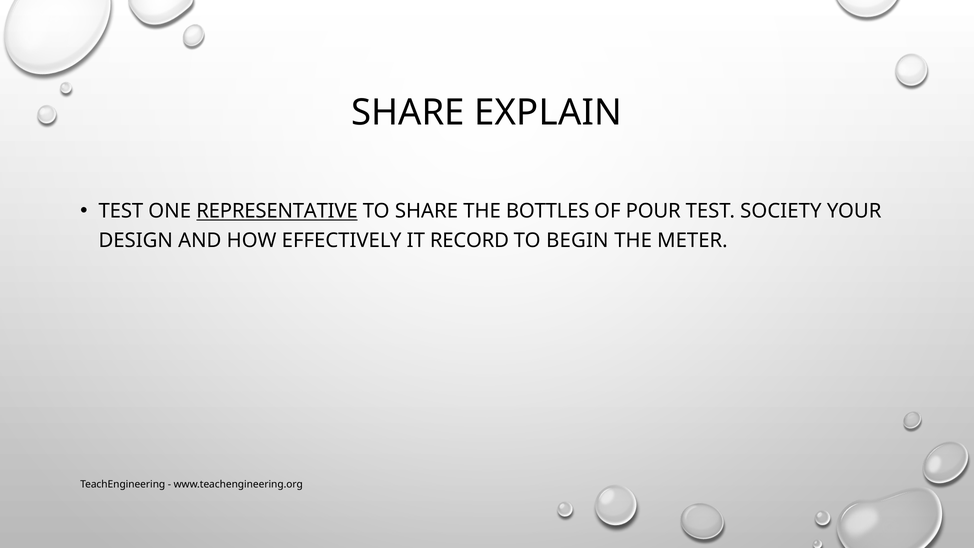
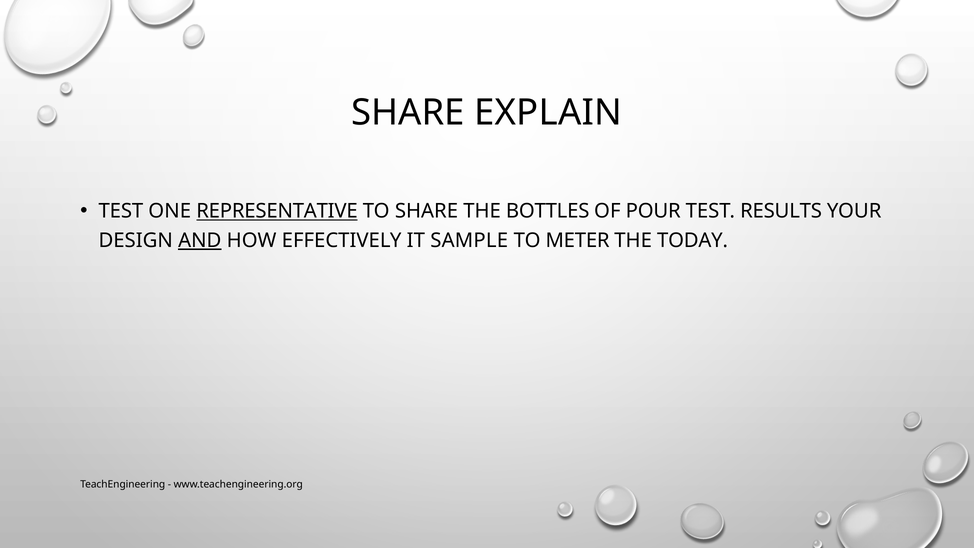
SOCIETY: SOCIETY -> RESULTS (781, 211)
AND underline: none -> present (200, 240)
RECORD: RECORD -> SAMPLE (469, 240)
BEGIN: BEGIN -> METER (578, 240)
METER: METER -> TODAY (693, 240)
